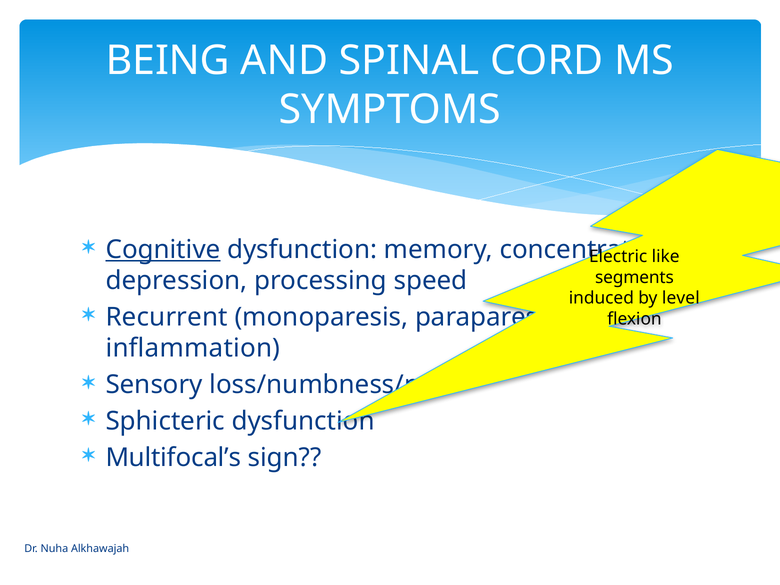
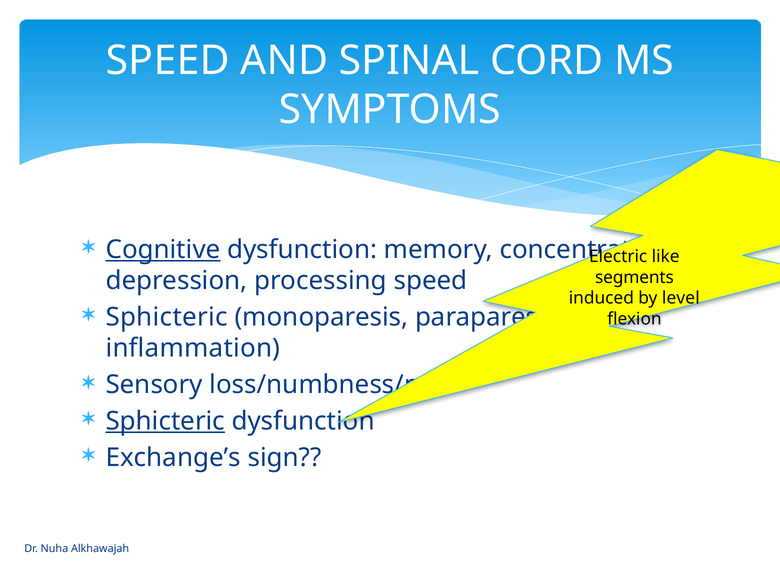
BEING: BEING -> SPEED (168, 60)
Recurrent: Recurrent -> Sphicteric (167, 317)
Sphicteric underline: none -> present (165, 421)
Multifocal’s: Multifocal’s -> Exchange’s (173, 458)
